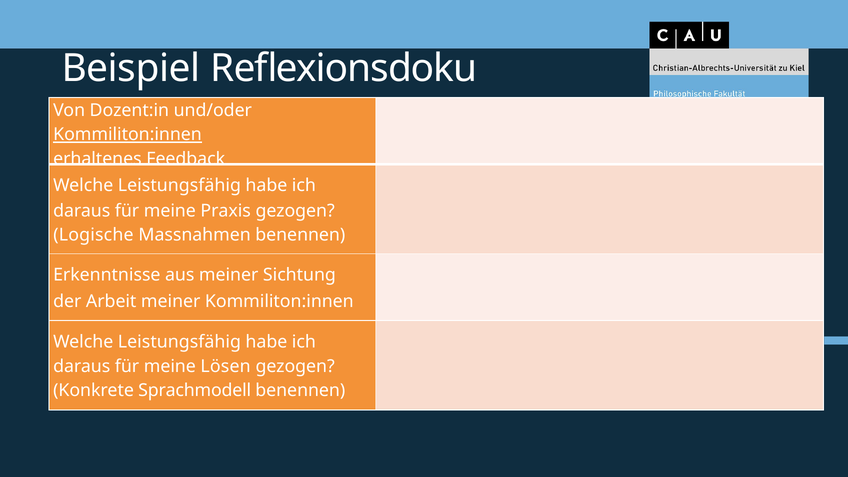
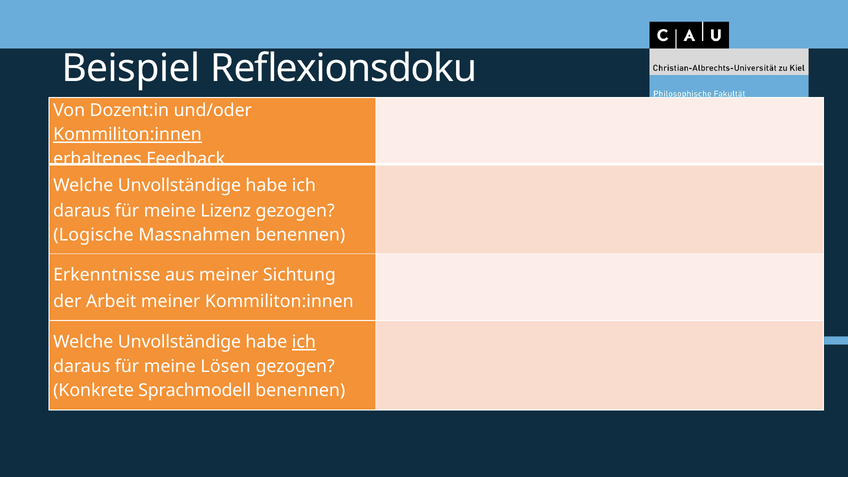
Leistungsfähig: Leistungsfähig -> Unvollständige (179, 185)
Praxis: Praxis -> Lizenz (226, 211)
Leistungsfähig: Leistungsfähig -> Unvollständige (179, 342)
ich underline: none -> present (304, 342)
